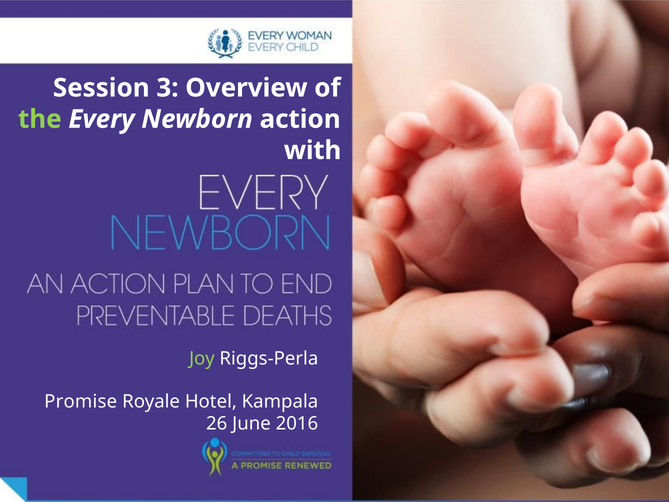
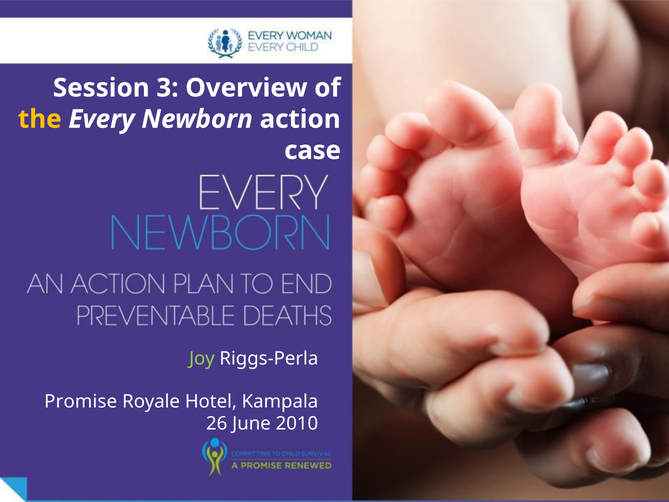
the colour: light green -> yellow (40, 119)
with: with -> case (313, 150)
2016: 2016 -> 2010 (297, 424)
